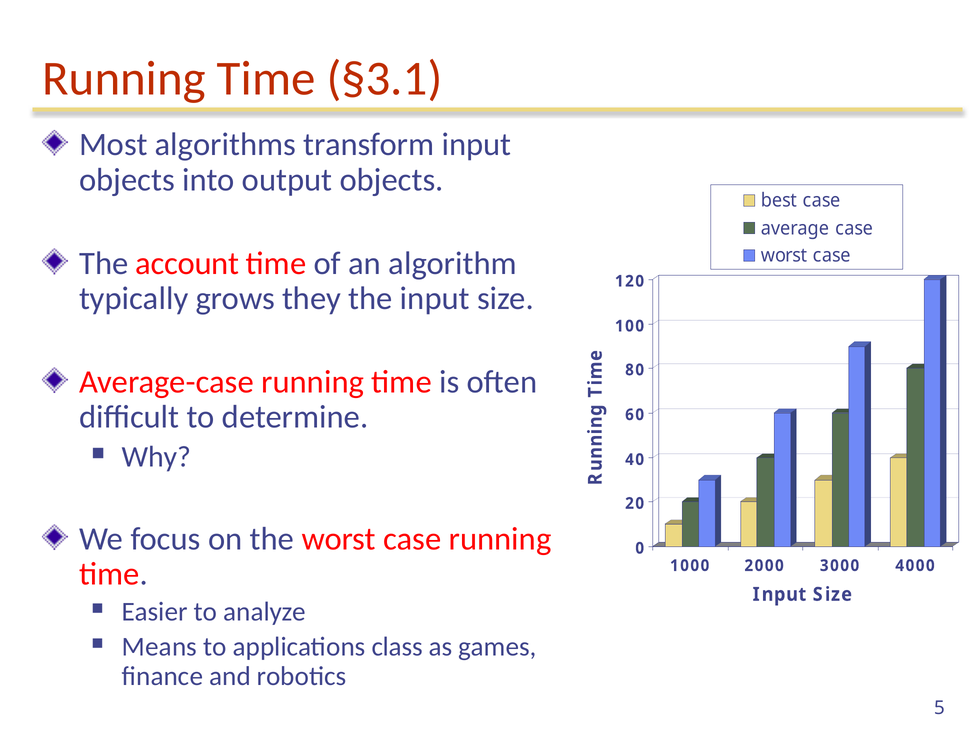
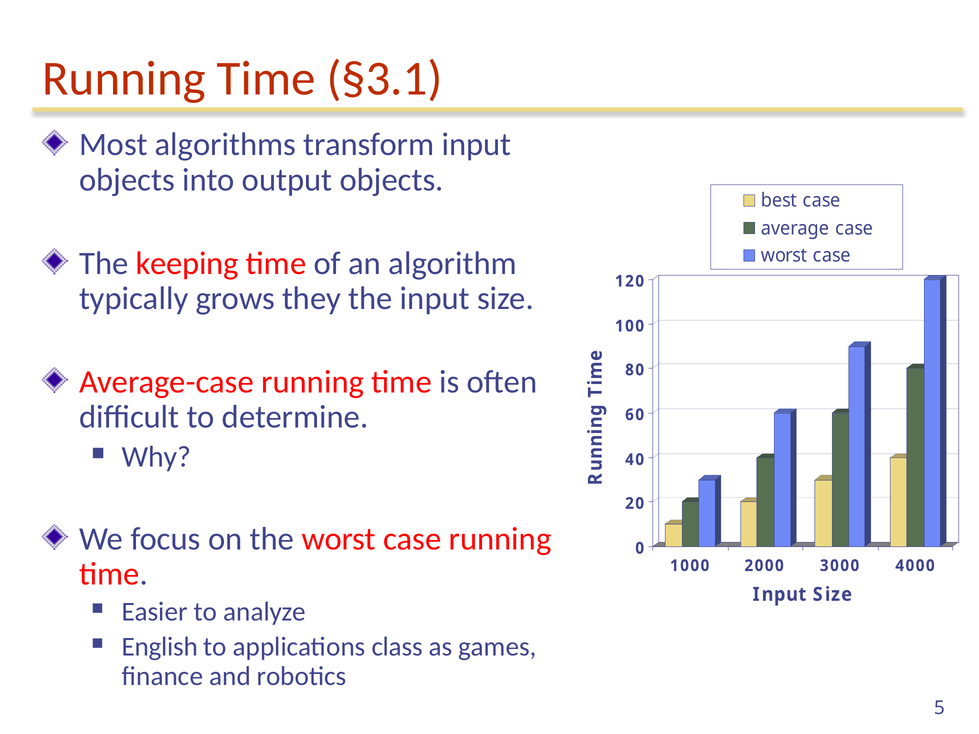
account: account -> keeping (187, 263)
Means: Means -> English (160, 647)
